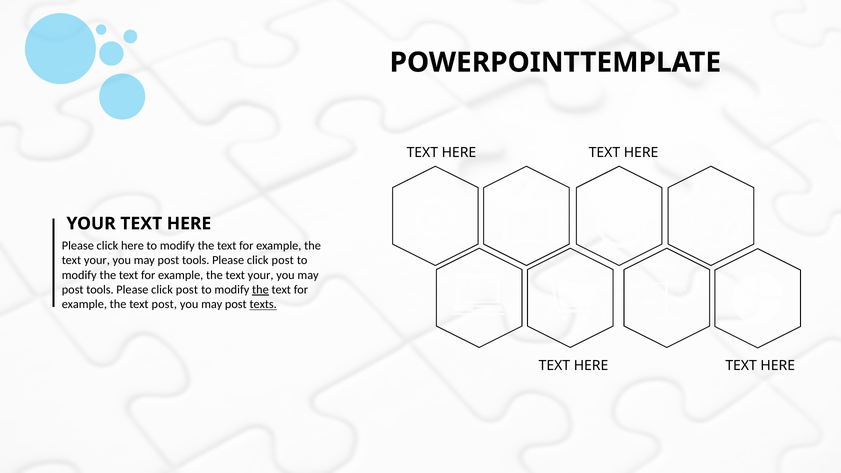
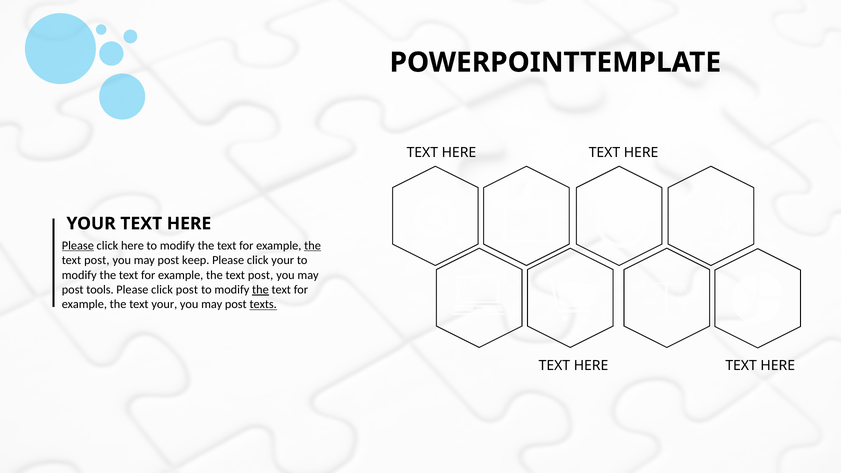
Please underline: none -> present (78, 246)
the underline: none -> present (313, 246)
your: your -> post (97, 260)
tools: tools -> keep (196, 260)
post: post -> your (283, 260)
your: your -> post (261, 275)
text post: post -> your (164, 304)
